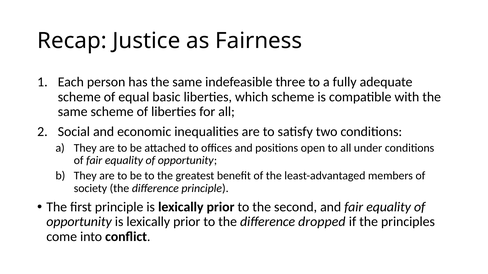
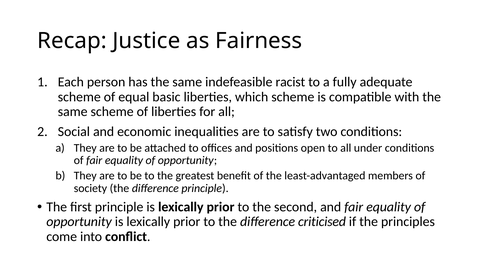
three: three -> racist (290, 82)
dropped: dropped -> criticised (322, 222)
